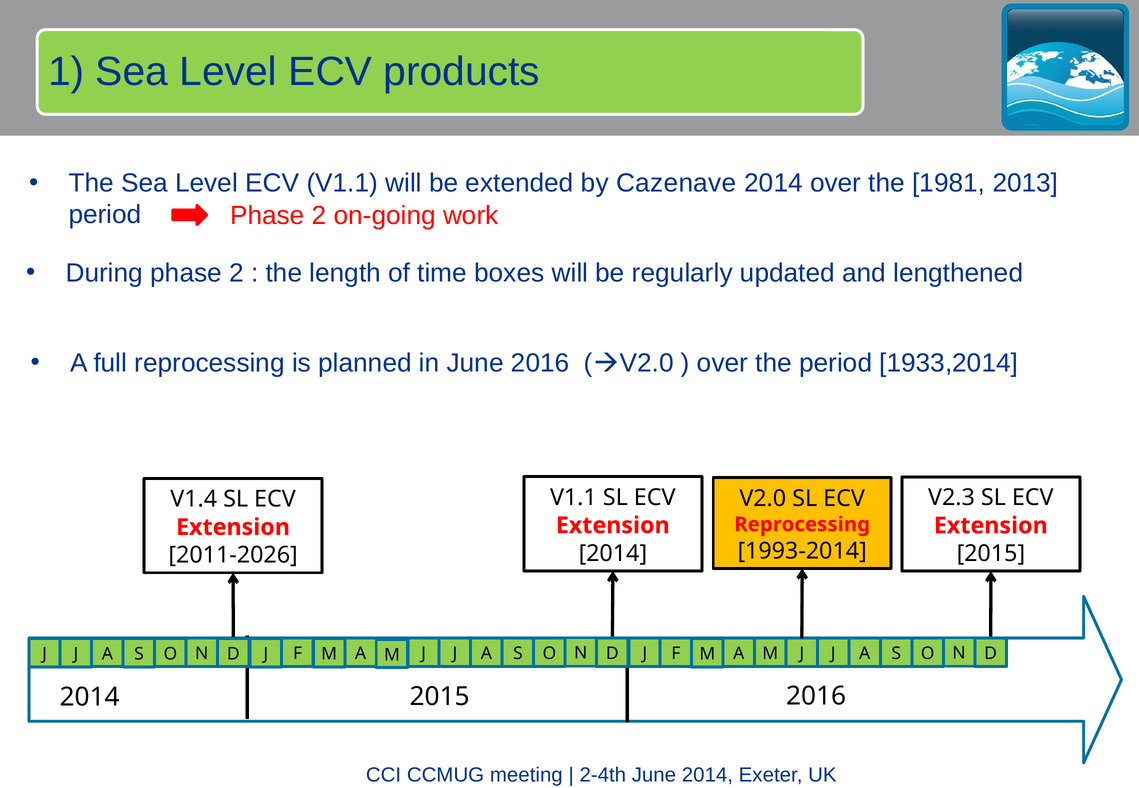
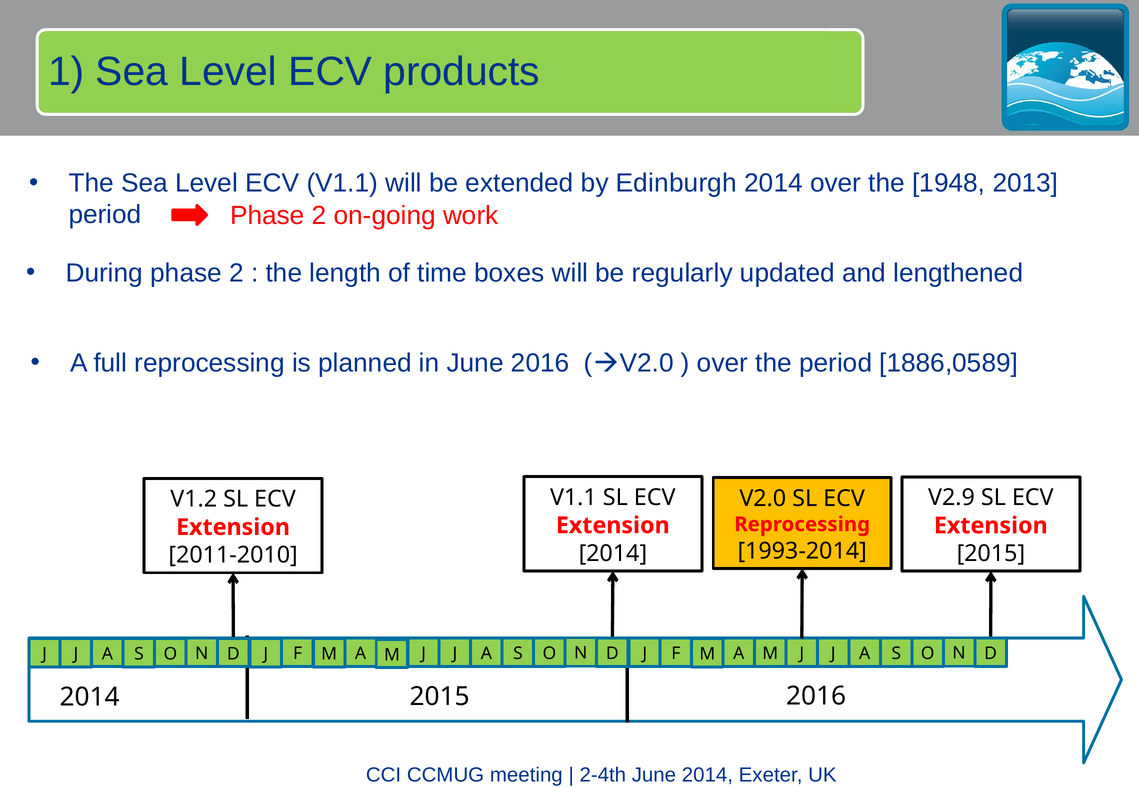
Cazenave: Cazenave -> Edinburgh (676, 183)
1981: 1981 -> 1948 (949, 183)
1933,2014: 1933,2014 -> 1886,0589 (949, 363)
V2.3: V2.3 -> V2.9 (952, 498)
V1.4: V1.4 -> V1.2 (194, 500)
2011-2026: 2011-2026 -> 2011-2010 (233, 556)
